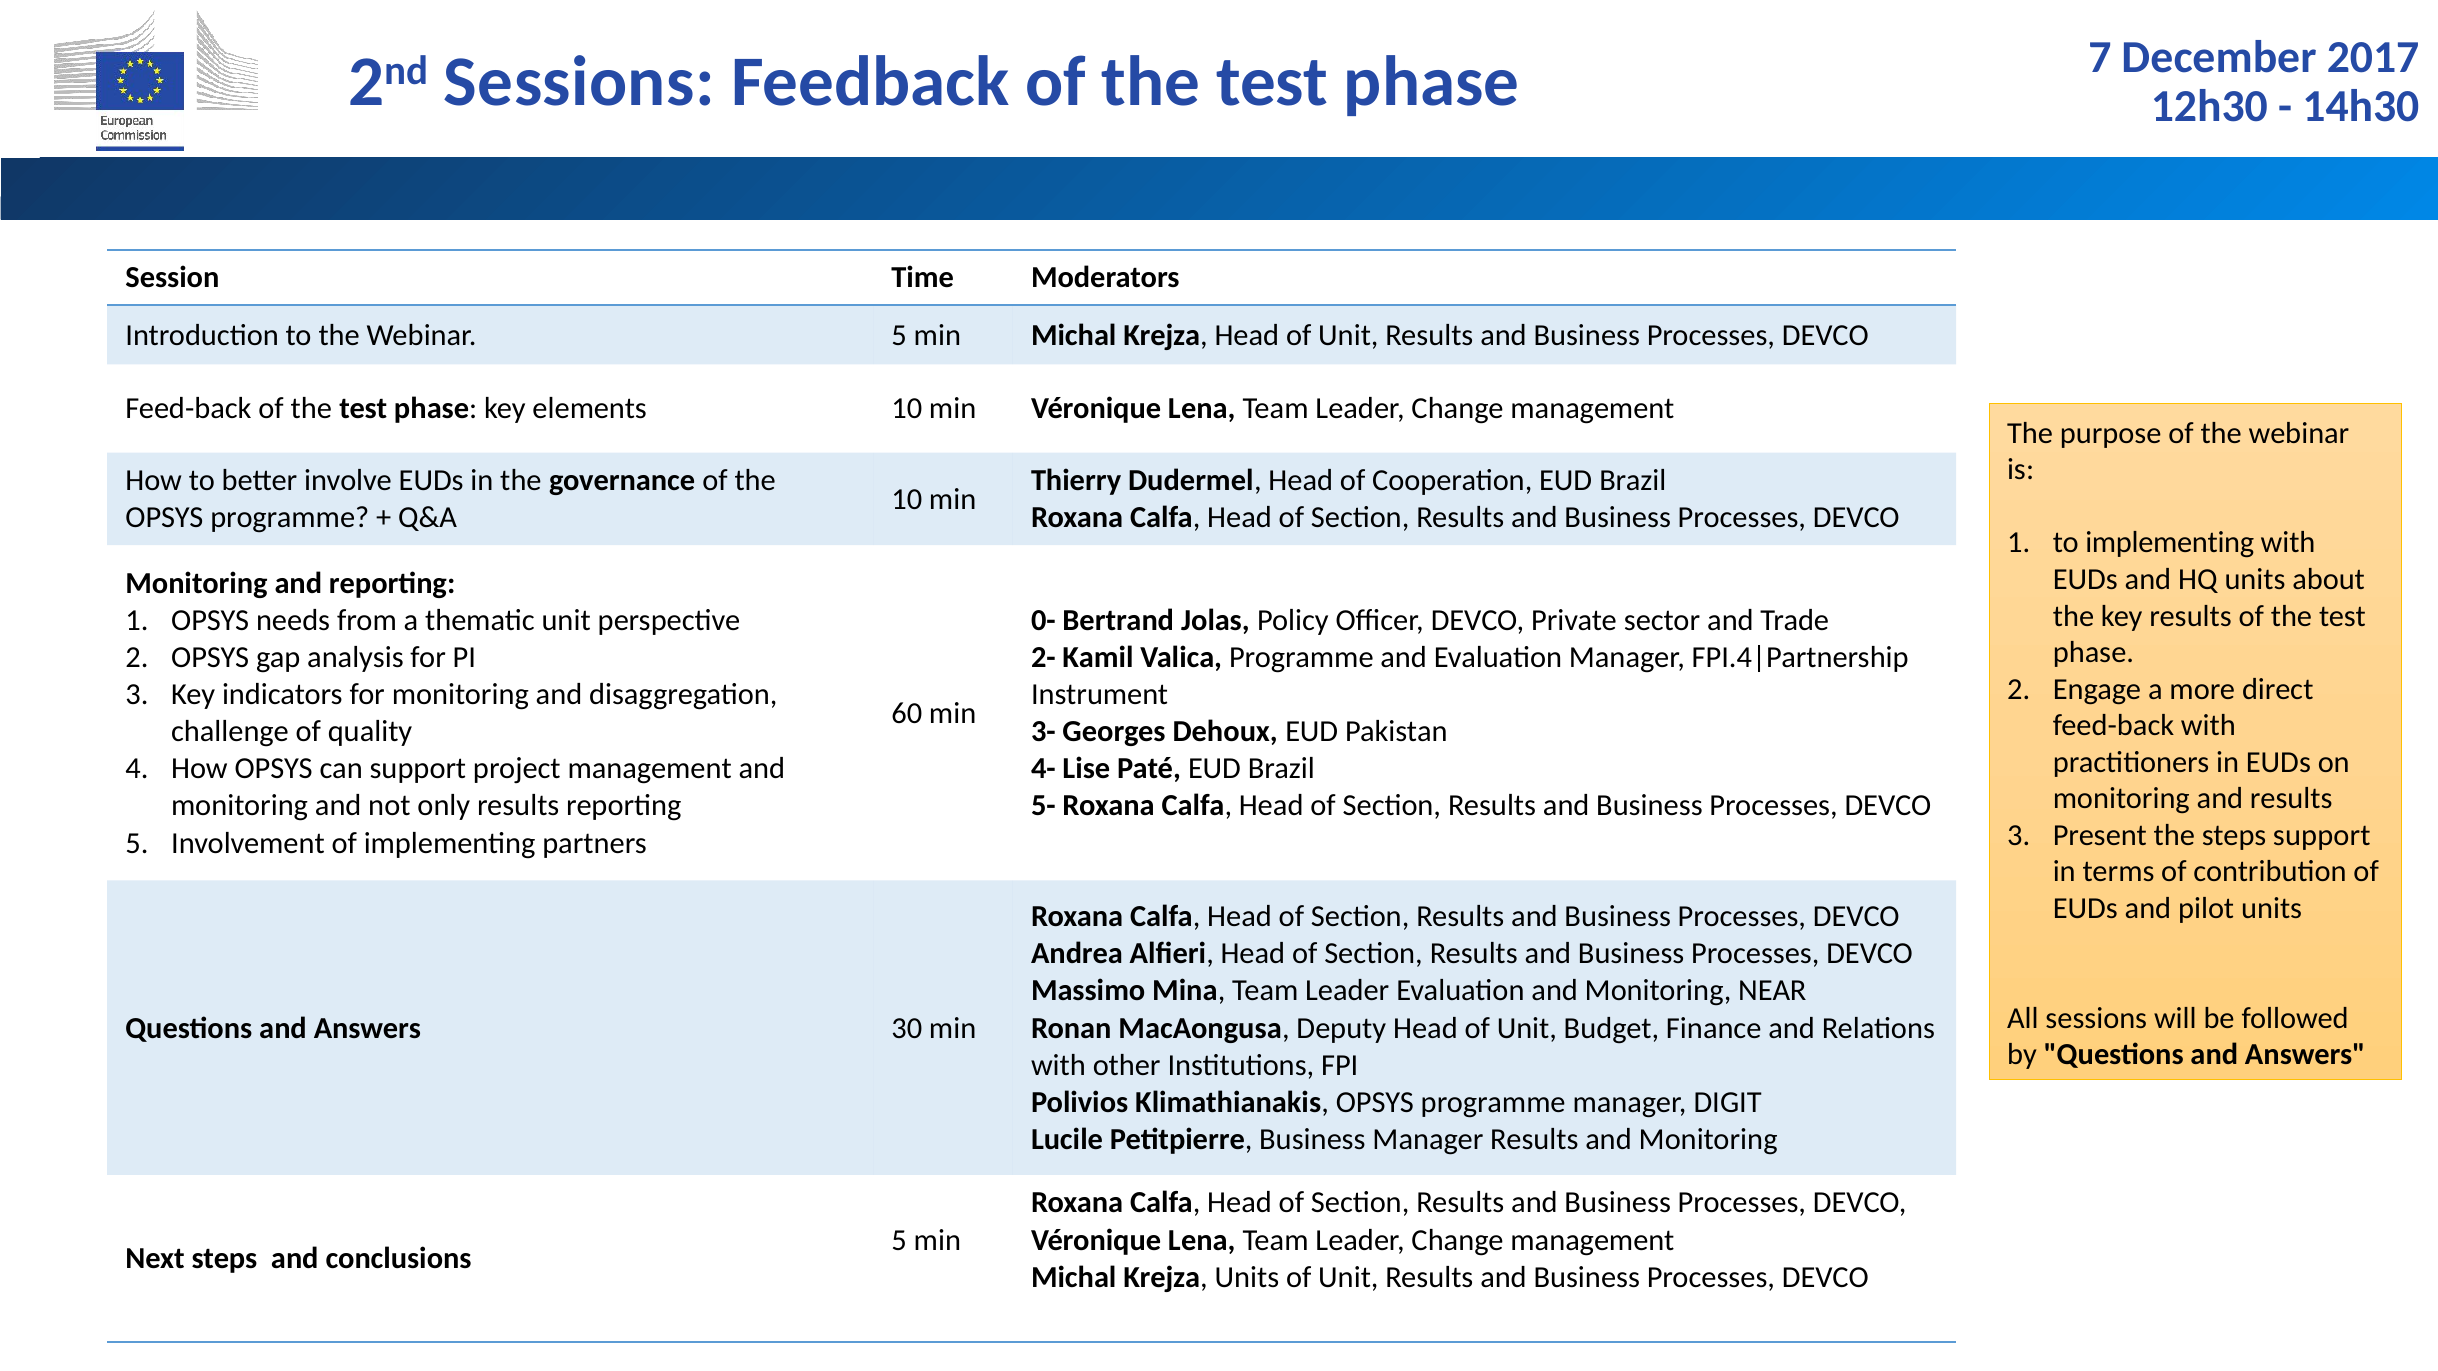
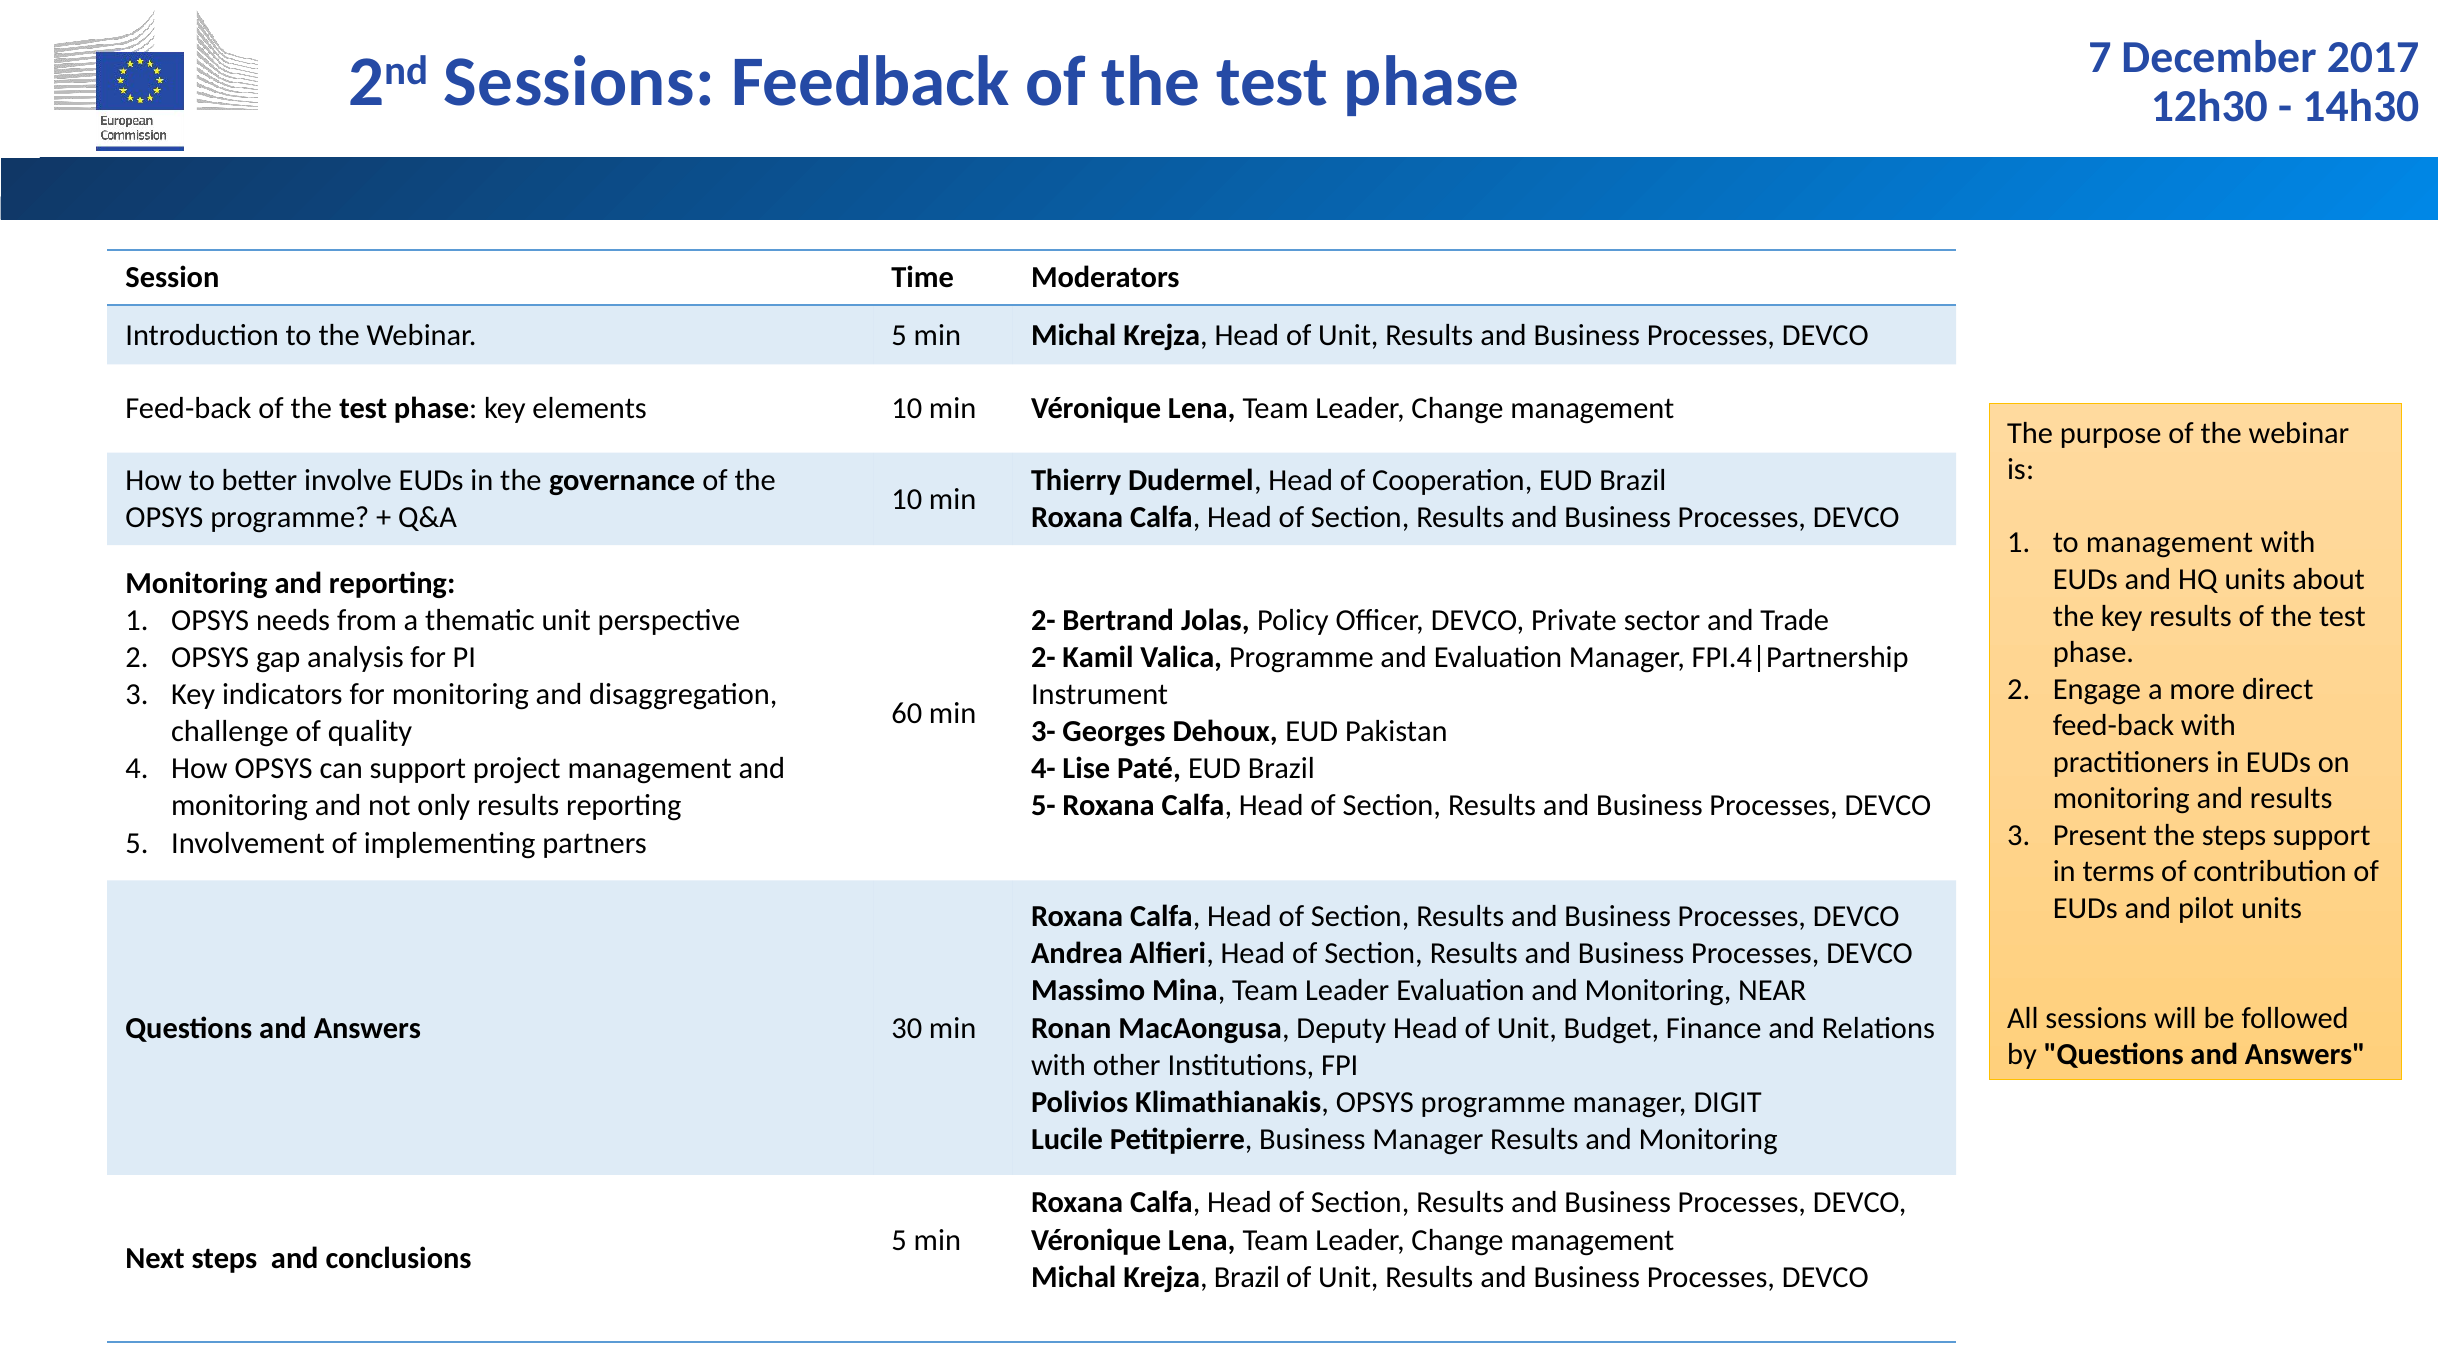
to implementing: implementing -> management (2169, 543)
0-: 0- -> 2- (1043, 620)
Krejza Units: Units -> Brazil (1247, 1278)
